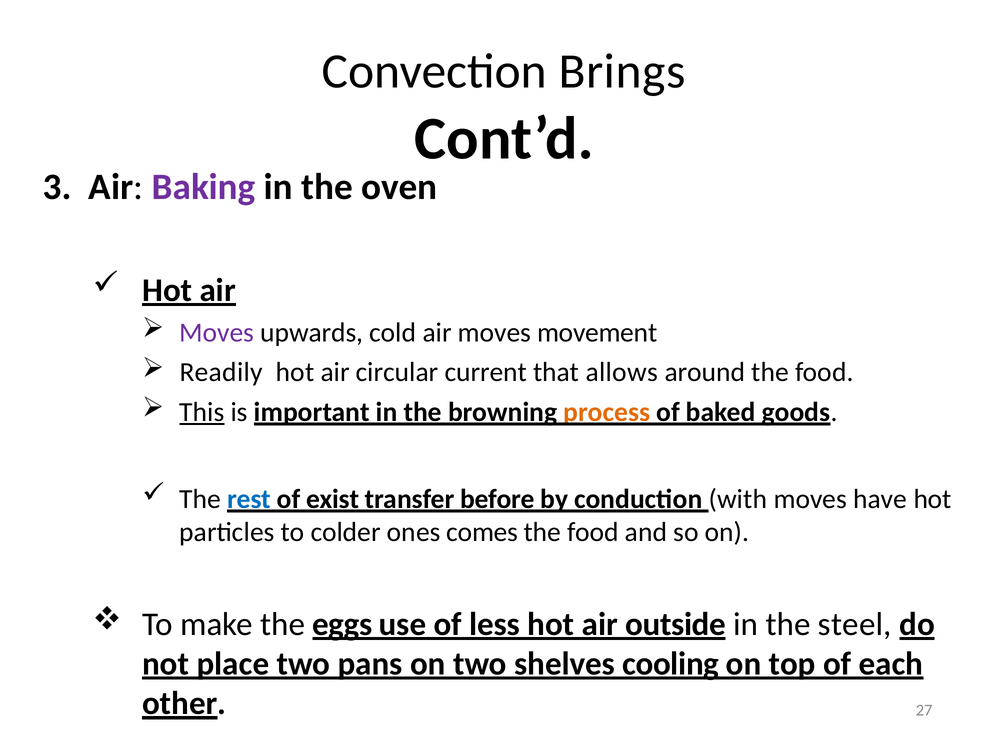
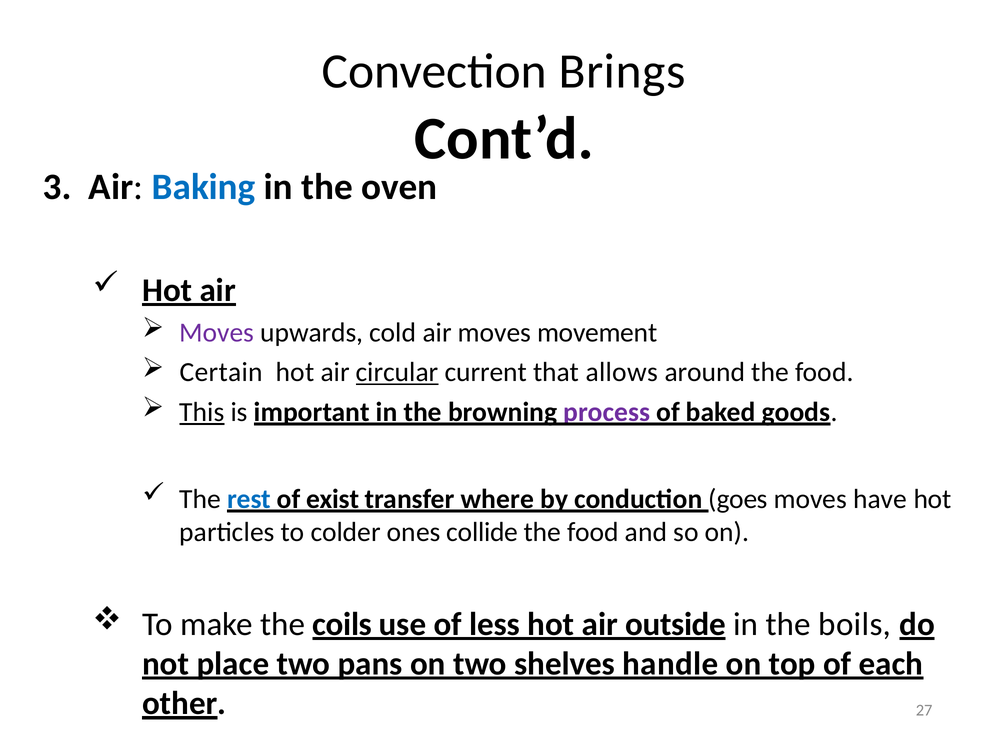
Baking colour: purple -> blue (204, 187)
Readily: Readily -> Certain (221, 372)
circular underline: none -> present (397, 372)
process colour: orange -> purple (607, 412)
before: before -> where (497, 499)
with: with -> goes (738, 499)
comes: comes -> collide (482, 532)
eggs: eggs -> coils (342, 624)
steel: steel -> boils (855, 624)
cooling: cooling -> handle (670, 664)
